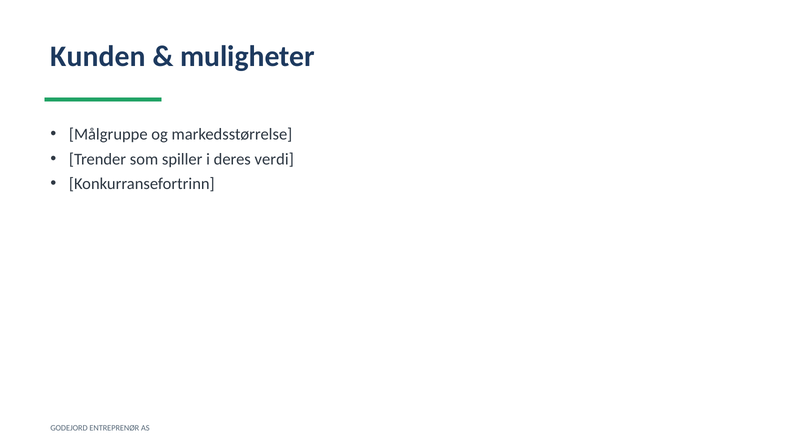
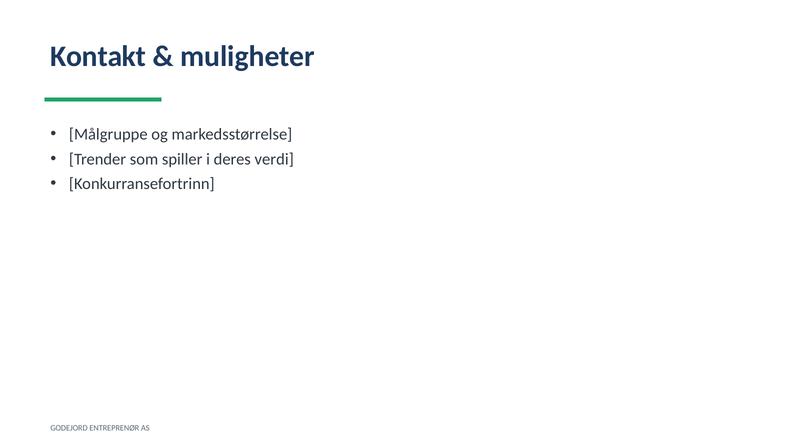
Kunden: Kunden -> Kontakt (98, 57)
